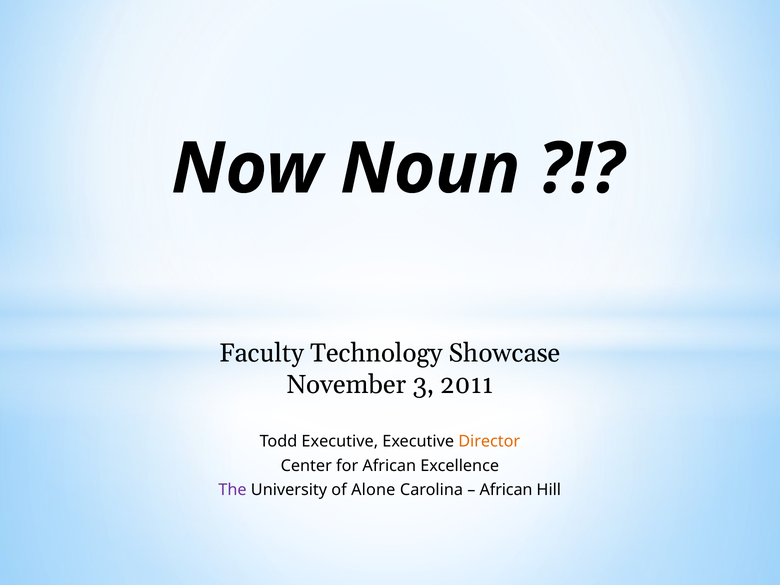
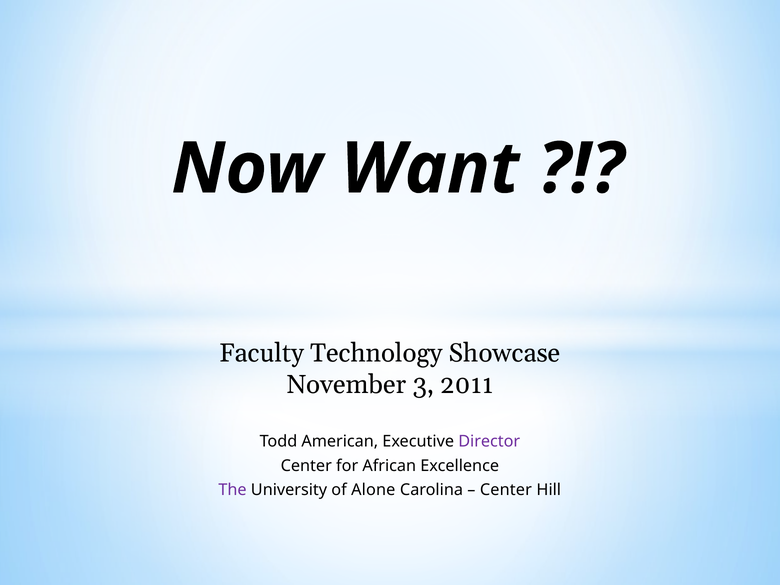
Noun: Noun -> Want (430, 169)
Todd Executive: Executive -> American (340, 442)
Director colour: orange -> purple (489, 442)
African: African -> Center (506, 490)
